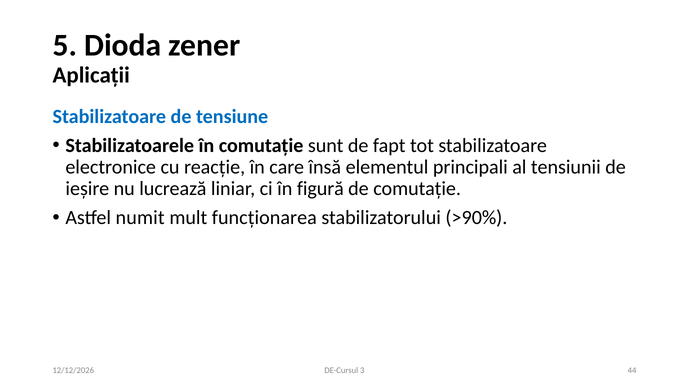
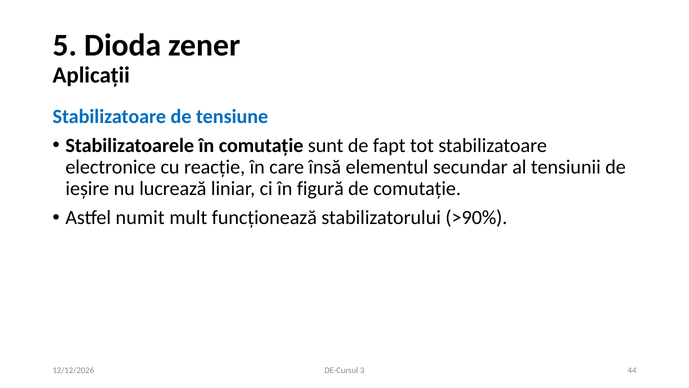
principali: principali -> secundar (470, 167)
funcționarea: funcționarea -> funcționează (264, 217)
